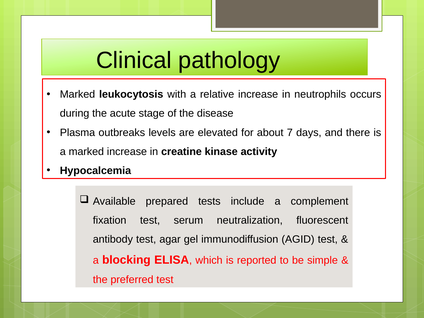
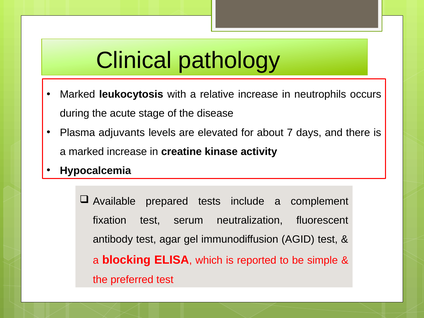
outbreaks: outbreaks -> adjuvants (122, 133)
